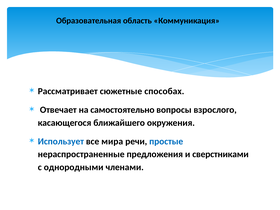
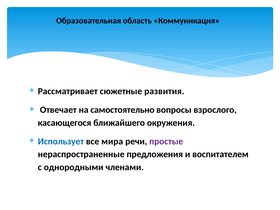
способах: способах -> развития (164, 91)
простые colour: blue -> purple (166, 141)
сверстниками: сверстниками -> воспитателем (220, 154)
